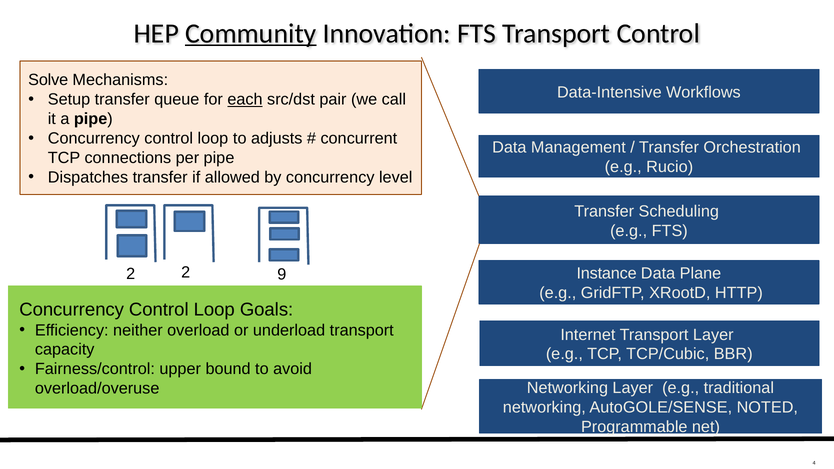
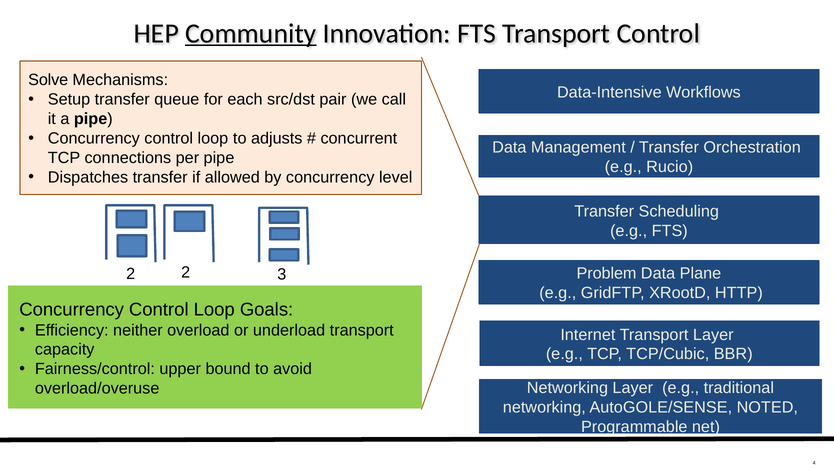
each underline: present -> none (245, 100)
Instance: Instance -> Problem (607, 274)
9: 9 -> 3 (282, 275)
